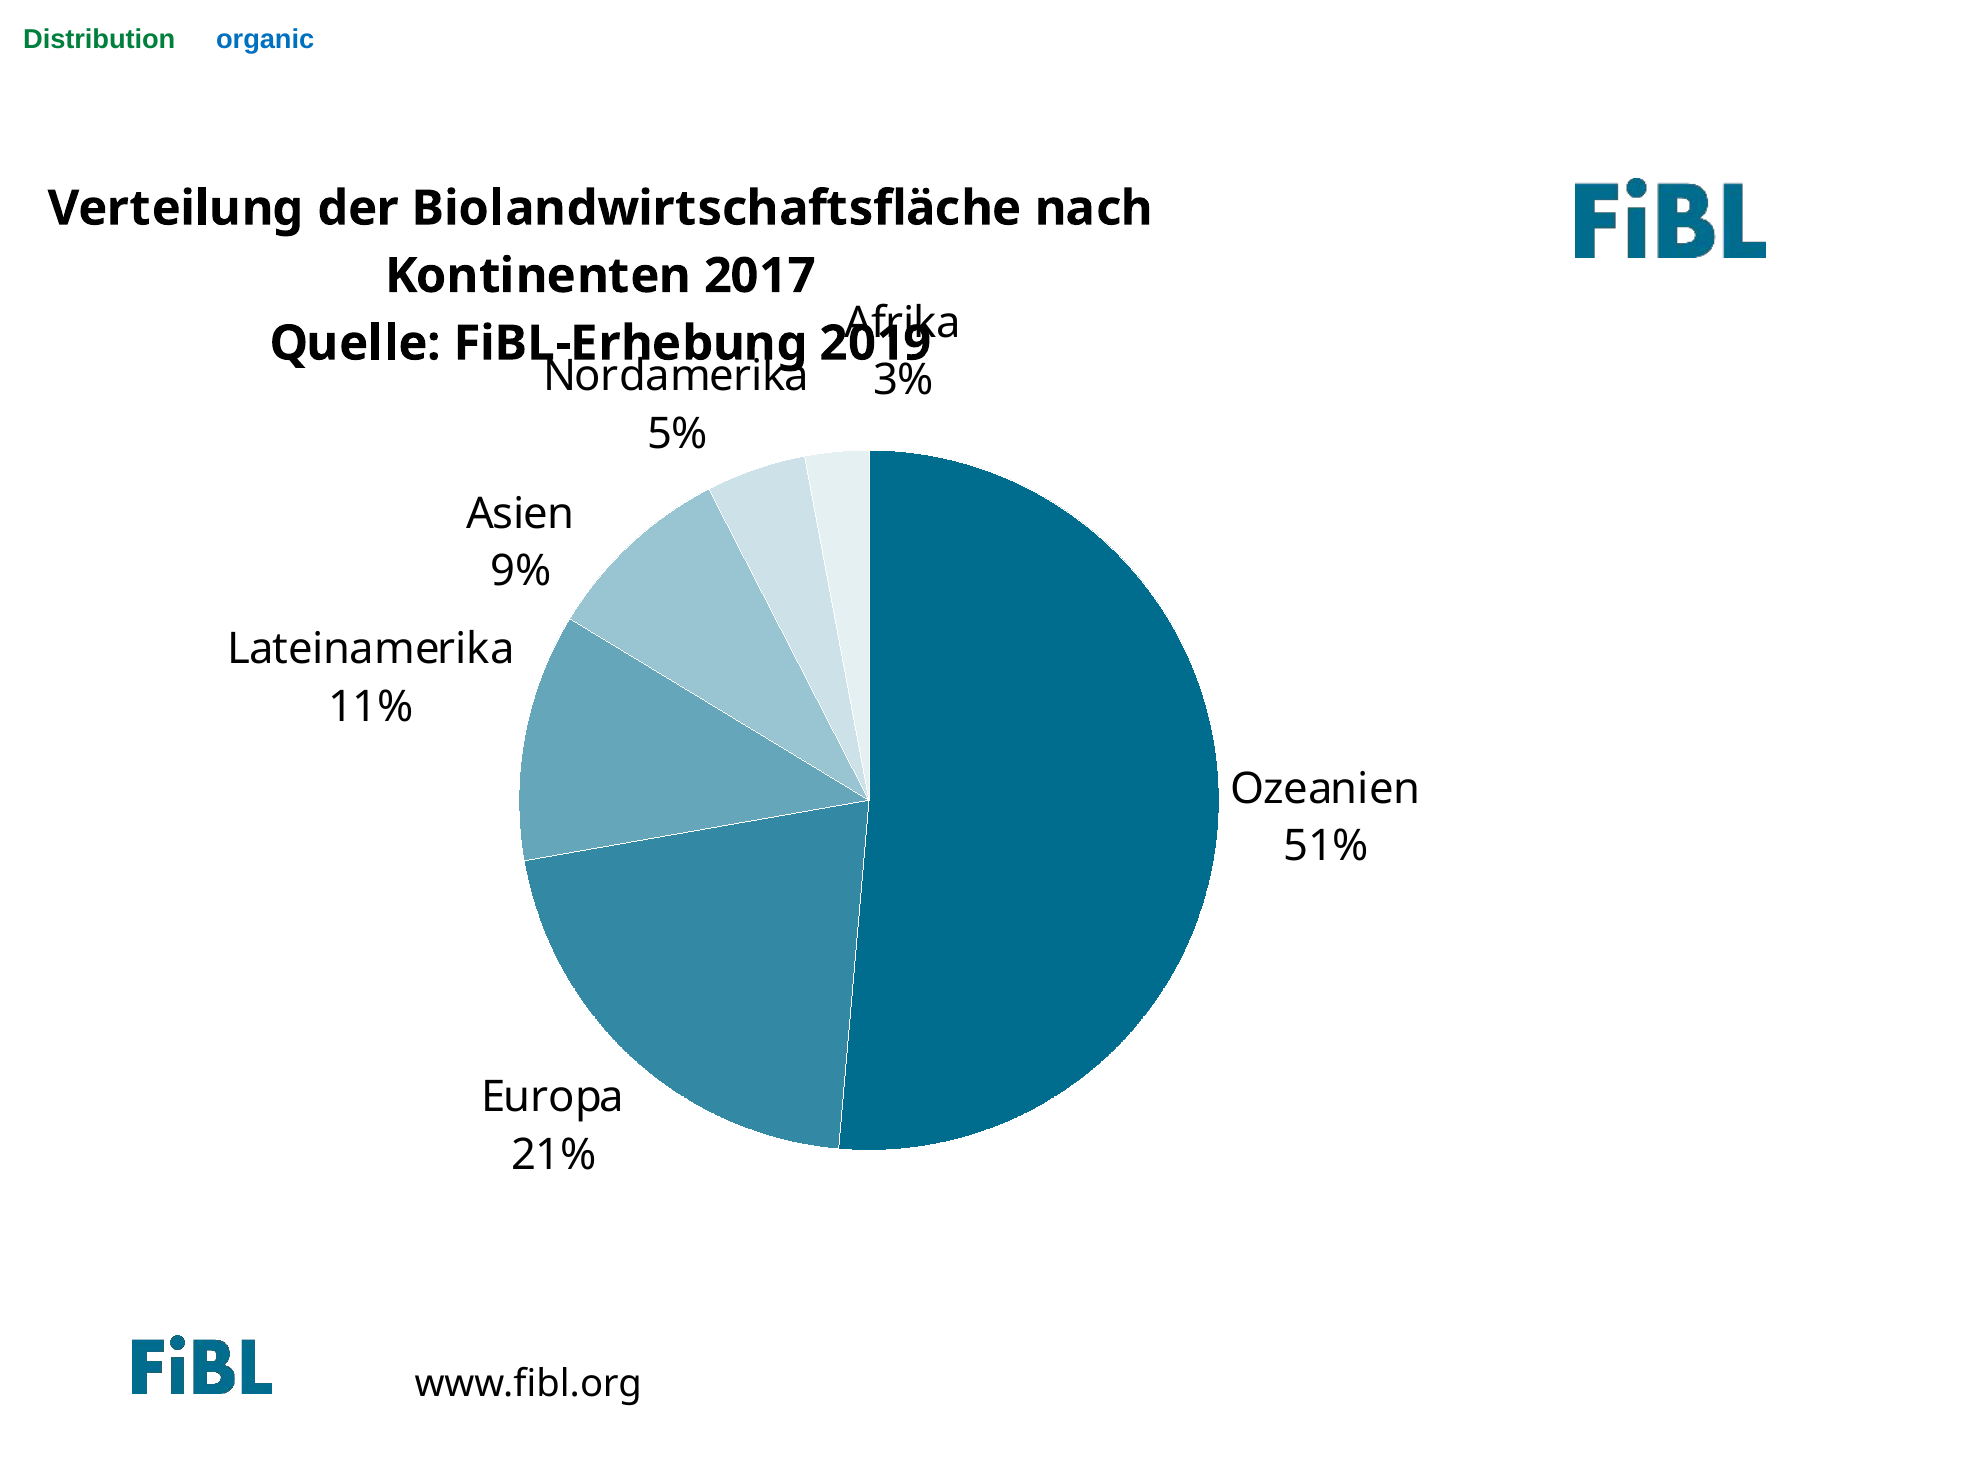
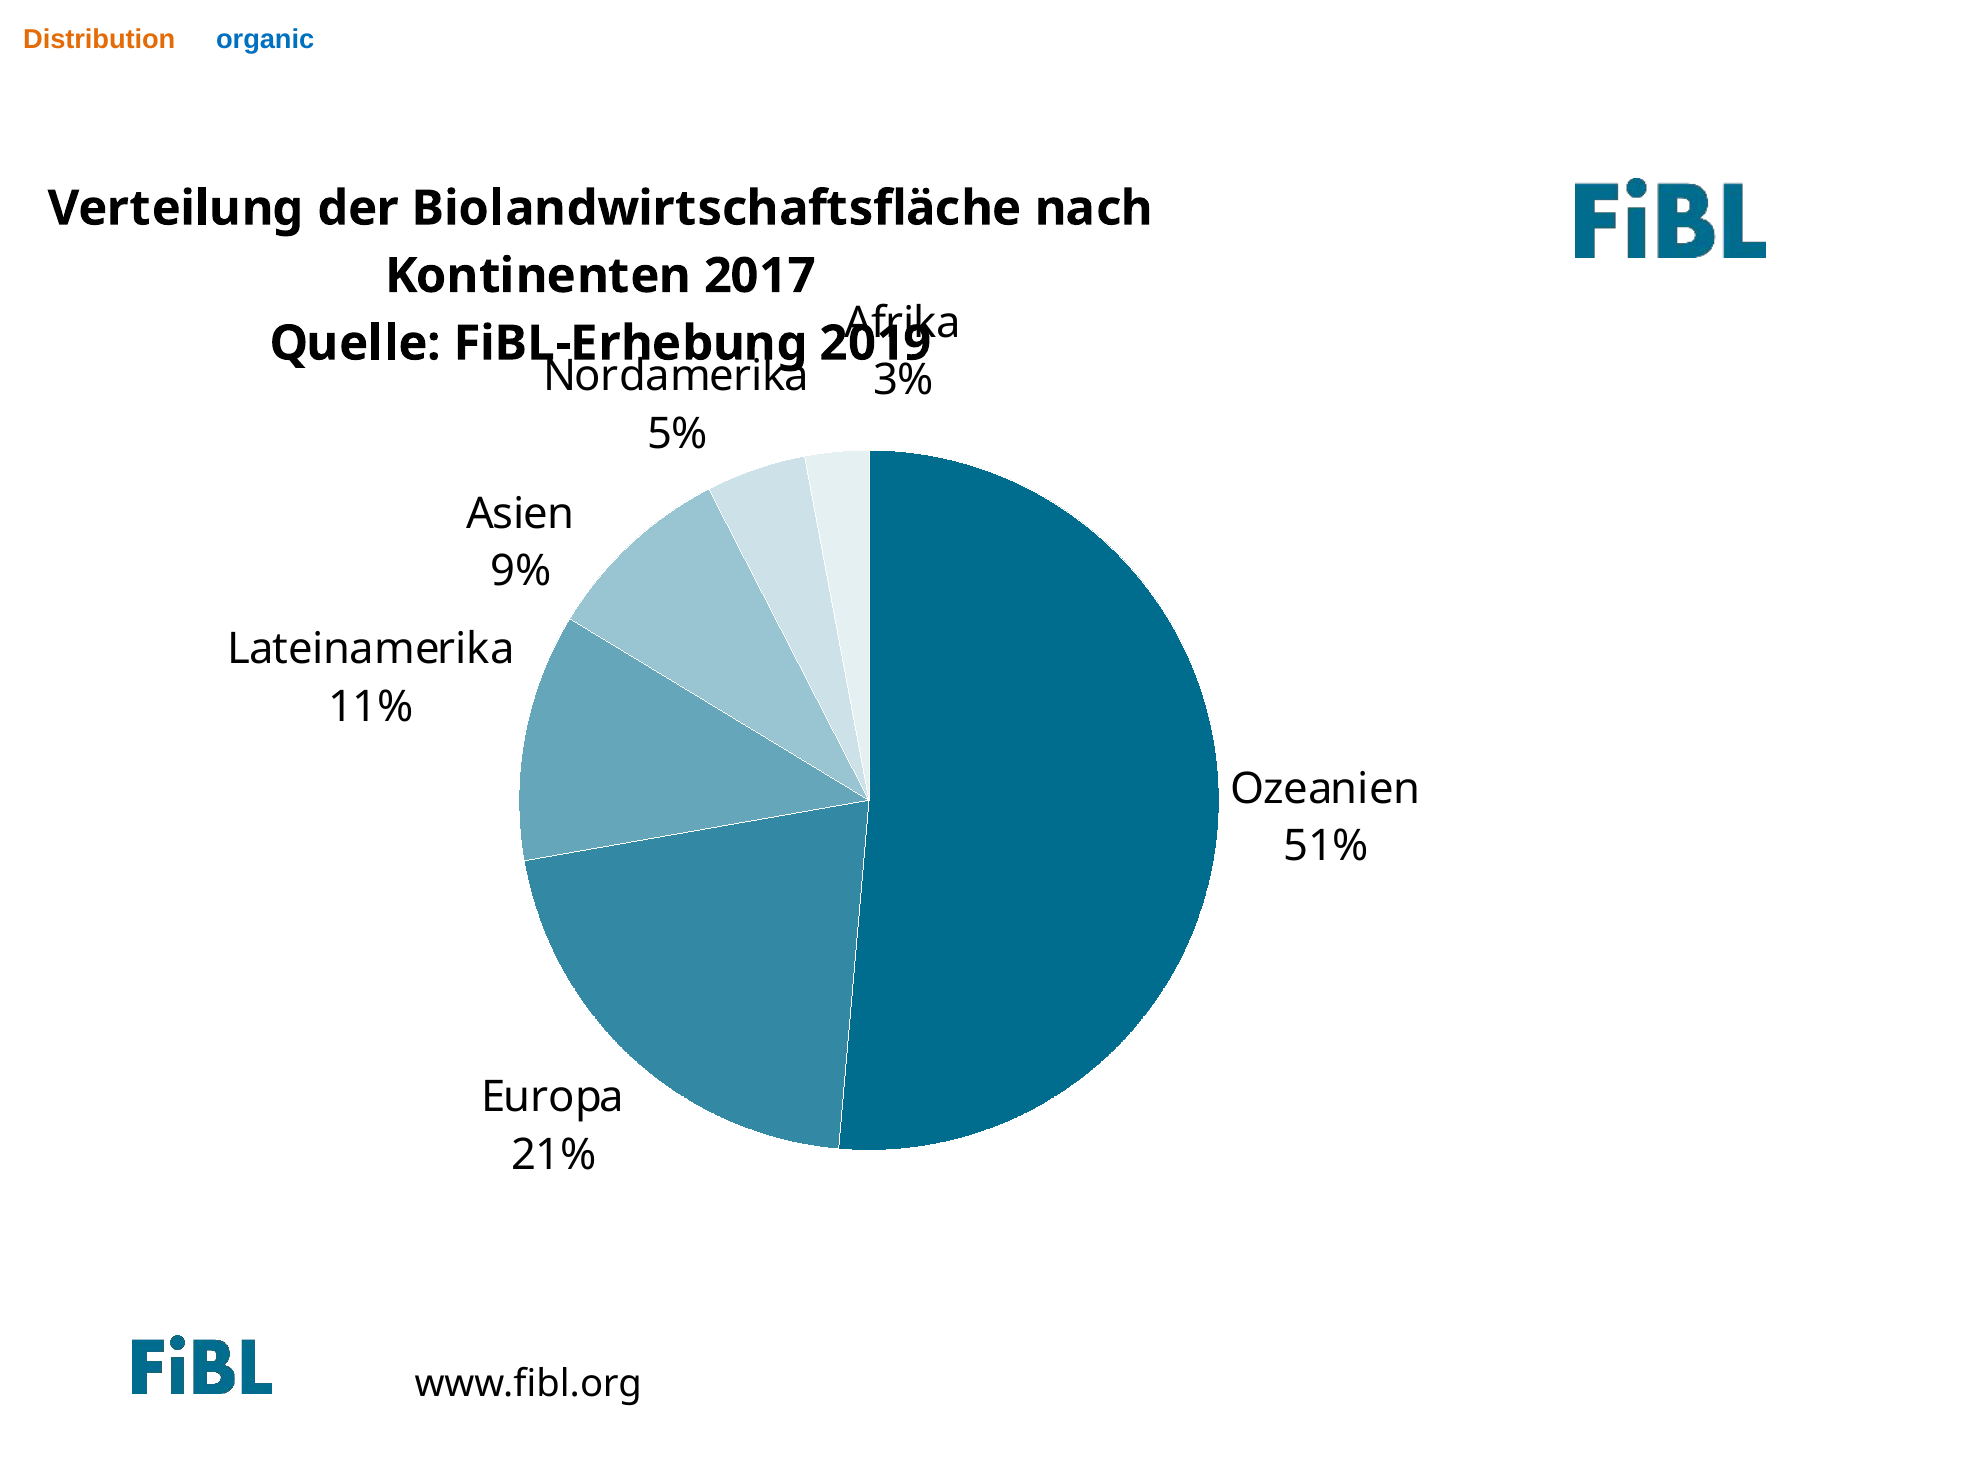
Distribution colour: green -> orange (99, 40)
